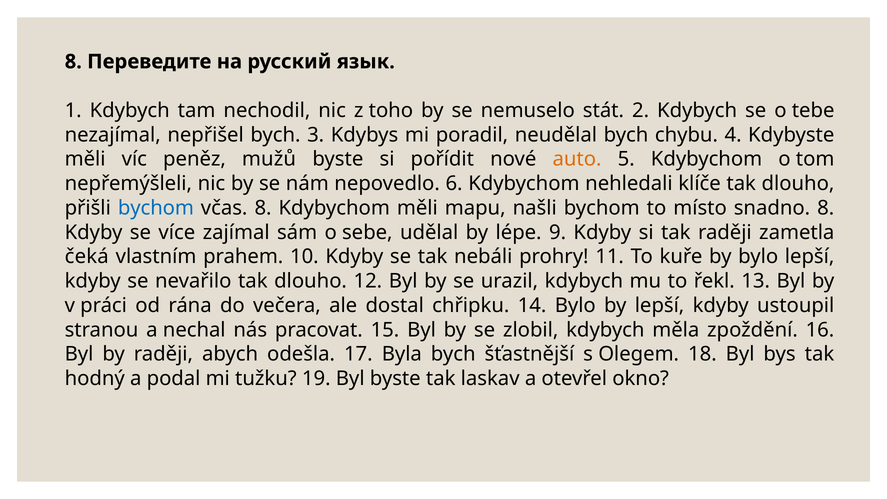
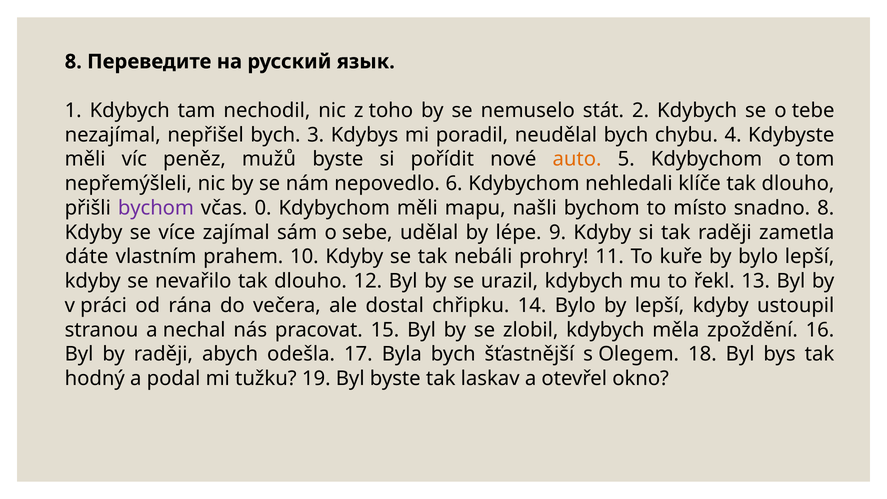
bychom colour: blue -> purple (156, 208)
včas 8: 8 -> 0 (263, 208)
čeká: čeká -> dáte (87, 257)
